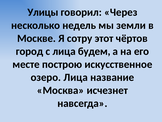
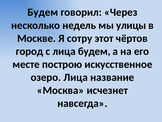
Улицы: Улицы -> Будем (43, 12)
земли: земли -> улицы (131, 25)
